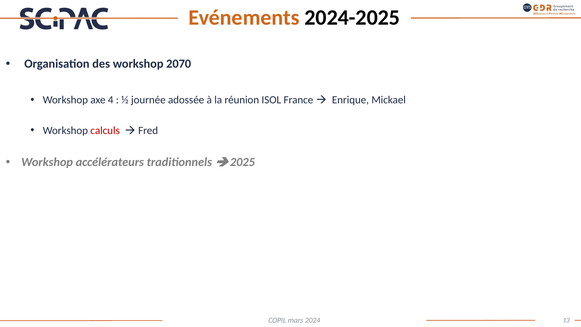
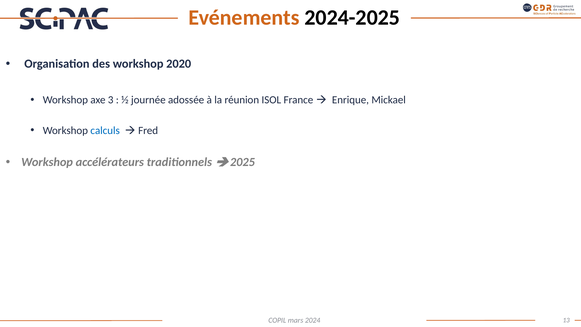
2070: 2070 -> 2020 (179, 64)
4: 4 -> 3 (111, 100)
calculs colour: red -> blue (105, 130)
